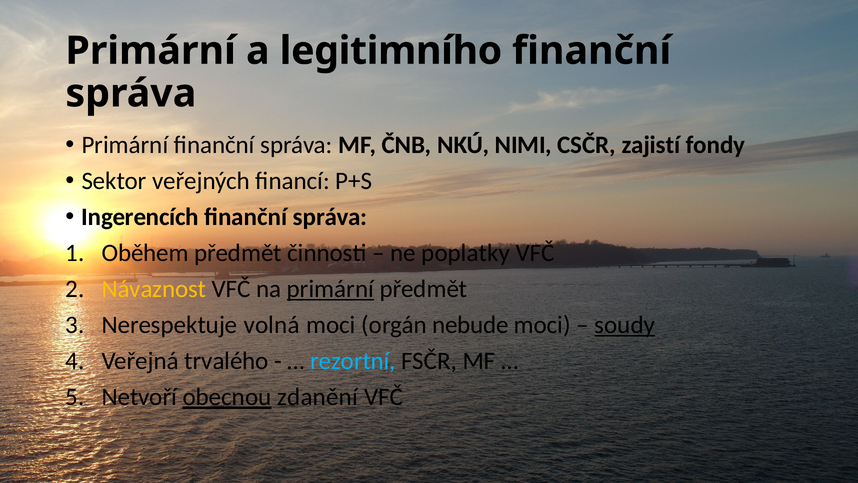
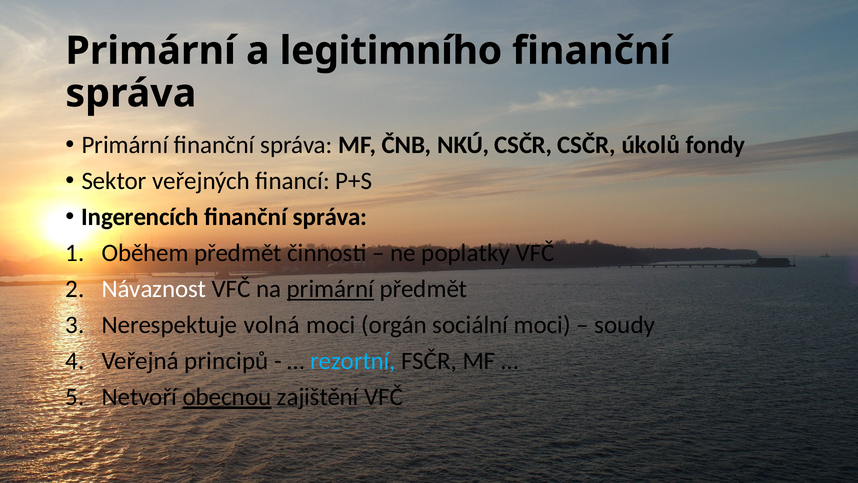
NKÚ NIMI: NIMI -> CSČR (523, 145)
zajistí: zajistí -> úkolů (651, 145)
Návaznost colour: yellow -> white (154, 289)
nebude: nebude -> sociální (470, 325)
soudy underline: present -> none (625, 325)
trvalého: trvalého -> principů (226, 361)
zdanění: zdanění -> zajištění (318, 396)
